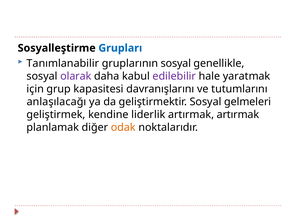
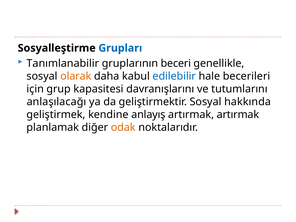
gruplarının sosyal: sosyal -> beceri (176, 63)
olarak colour: purple -> orange (76, 76)
edilebilir colour: purple -> blue (174, 76)
yaratmak: yaratmak -> becerileri (247, 76)
gelmeleri: gelmeleri -> hakkında (248, 102)
liderlik: liderlik -> anlayış (148, 115)
